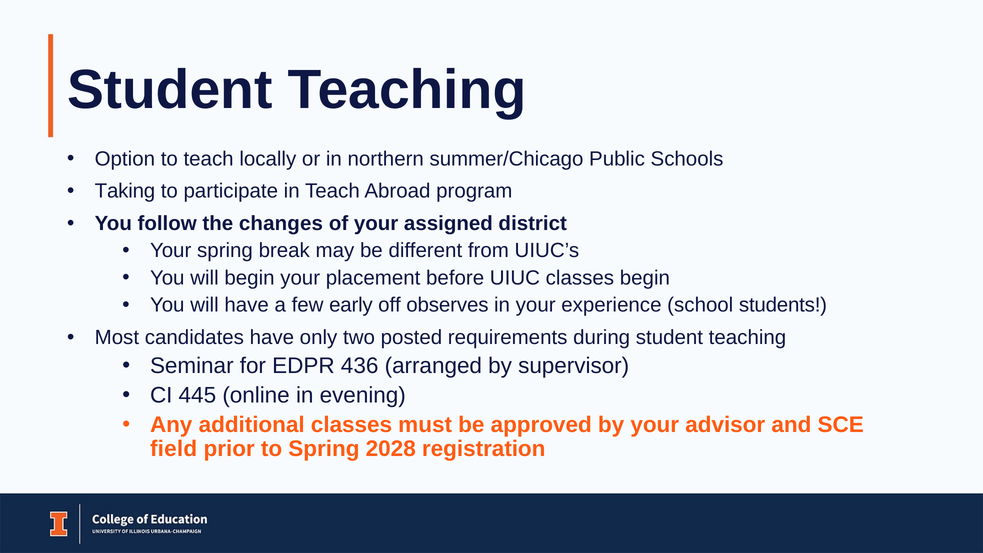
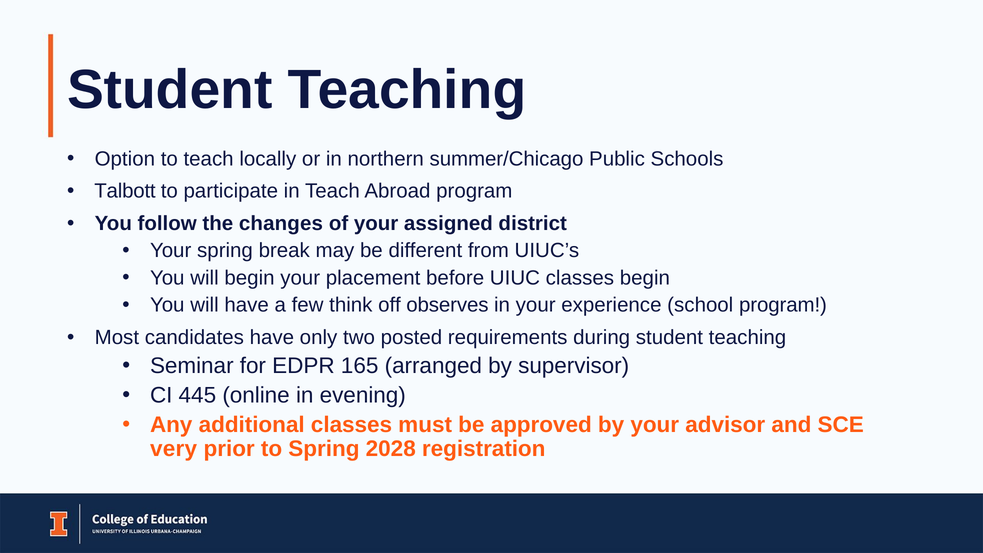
Taking: Taking -> Talbott (125, 191)
early: early -> think (351, 305)
school students: students -> program (783, 305)
436: 436 -> 165 (360, 366)
field: field -> very (174, 449)
